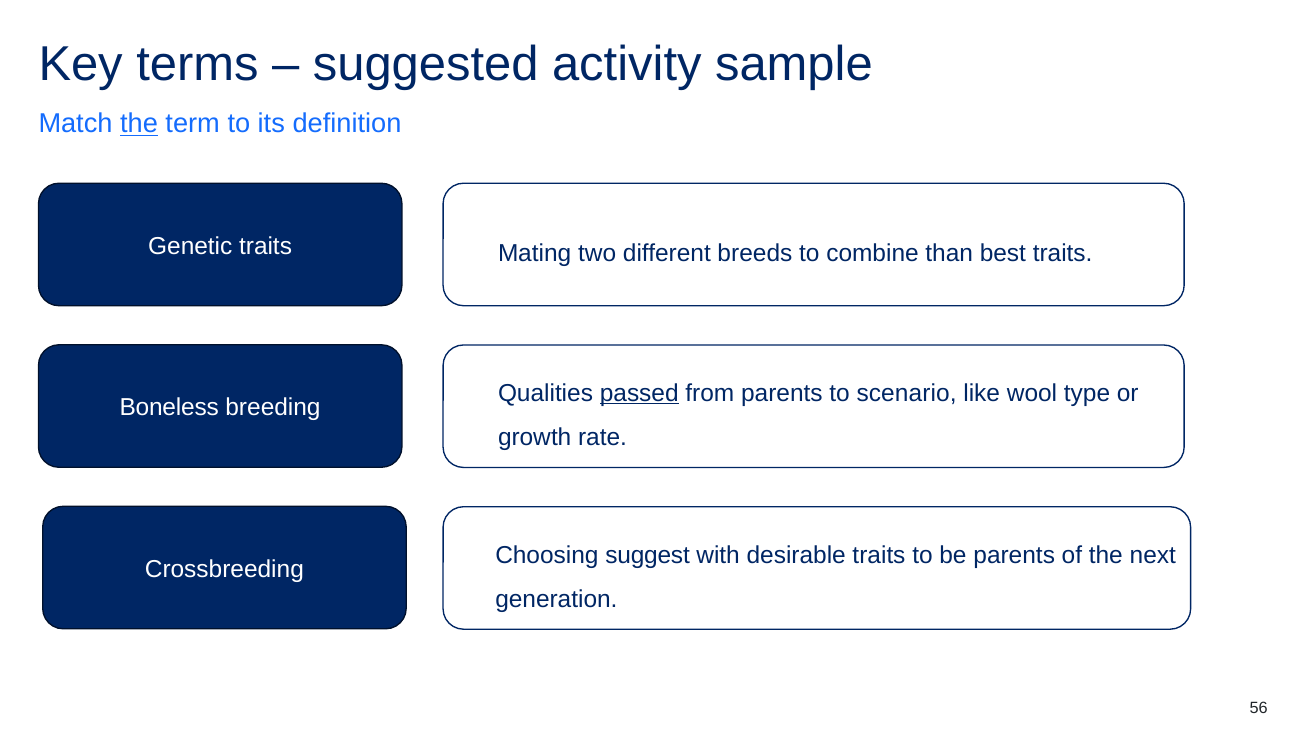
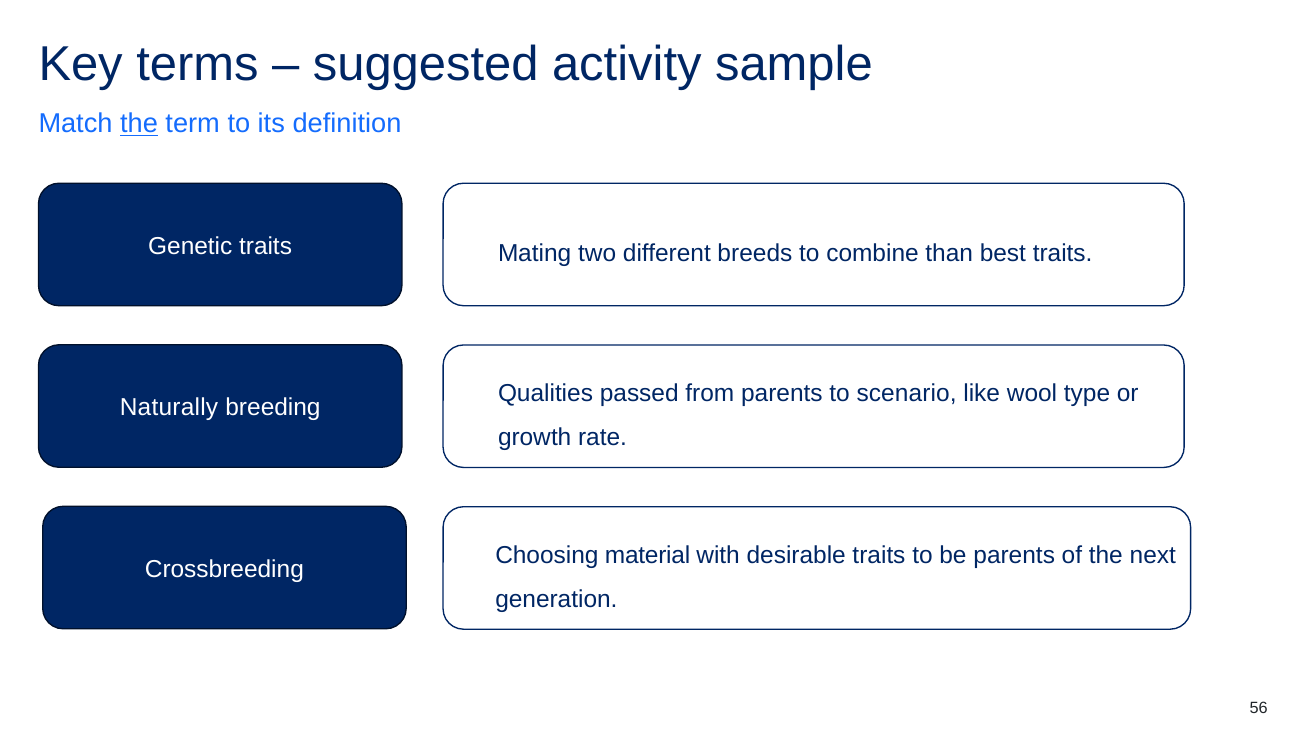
passed underline: present -> none (639, 393)
Boneless: Boneless -> Naturally (169, 408)
suggest: suggest -> material (648, 555)
